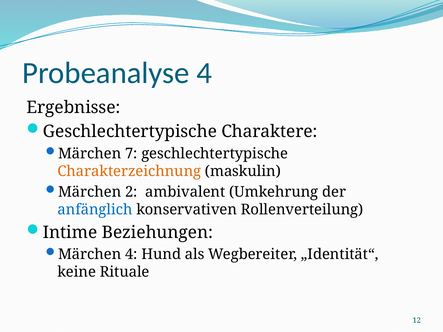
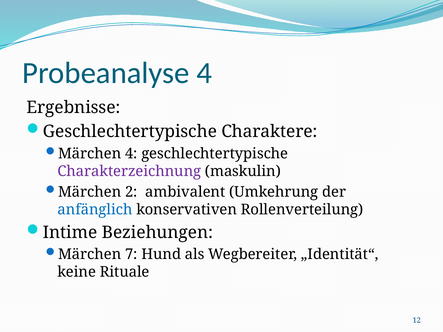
Märchen 7: 7 -> 4 (131, 154)
Charakterzeichnung colour: orange -> purple (129, 171)
Märchen 4: 4 -> 7 (131, 255)
